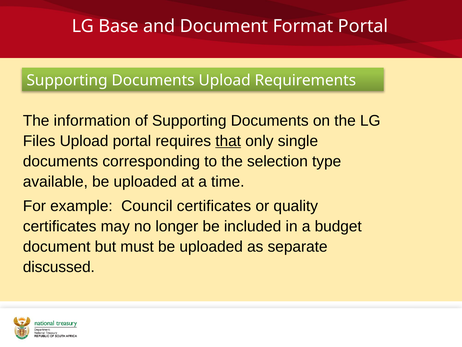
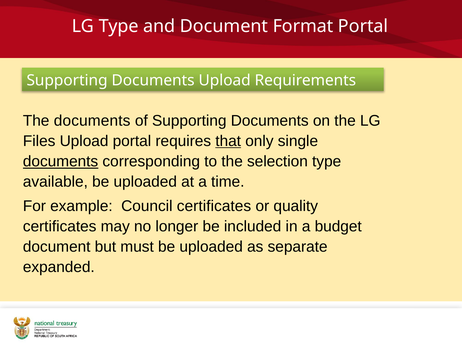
LG Base: Base -> Type (119, 26)
The information: information -> documents (92, 121)
documents underline: none -> present (61, 161)
discussed: discussed -> expanded (59, 267)
